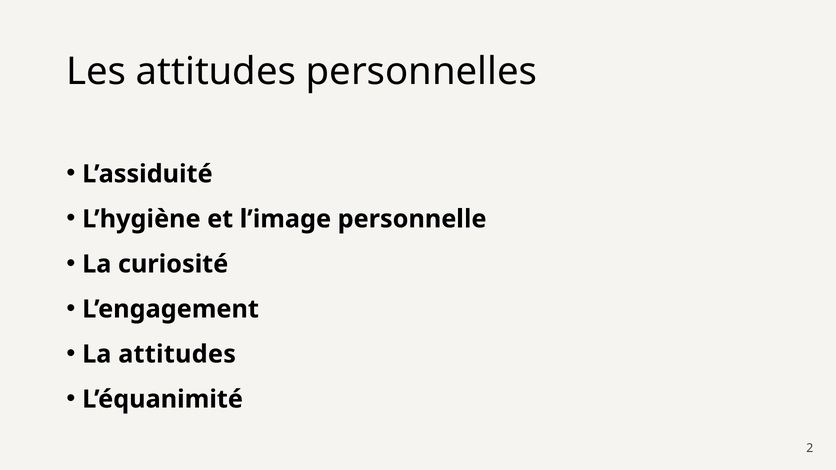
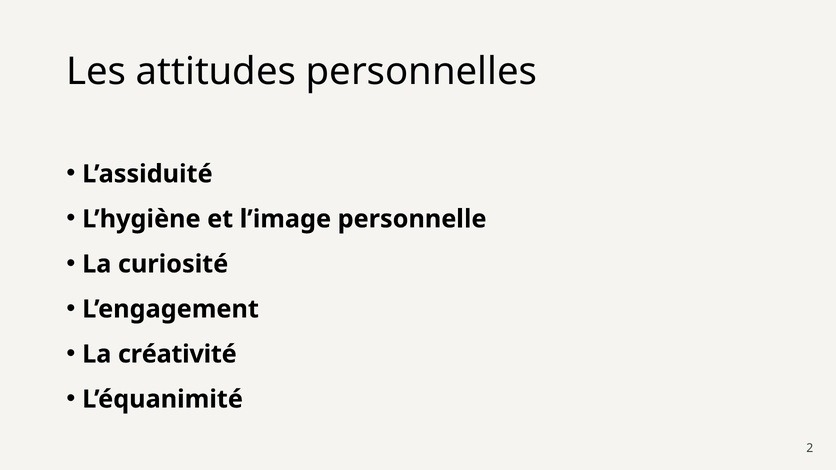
La attitudes: attitudes -> créativité (177, 354)
